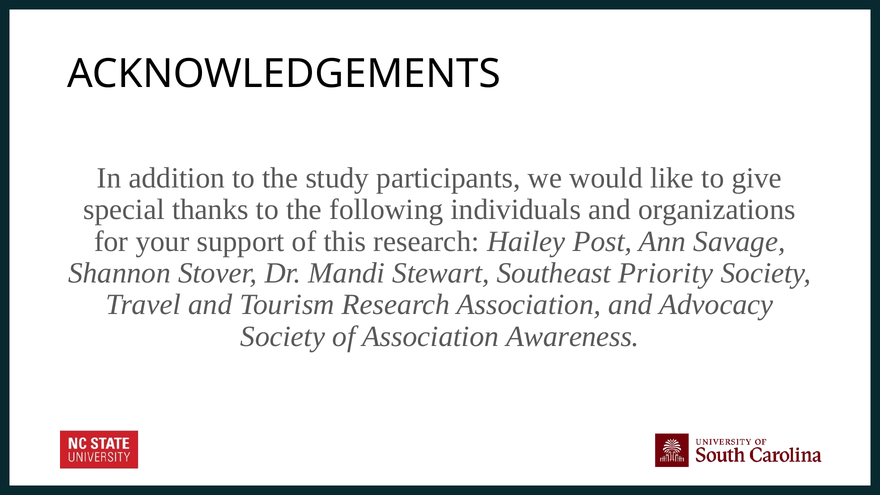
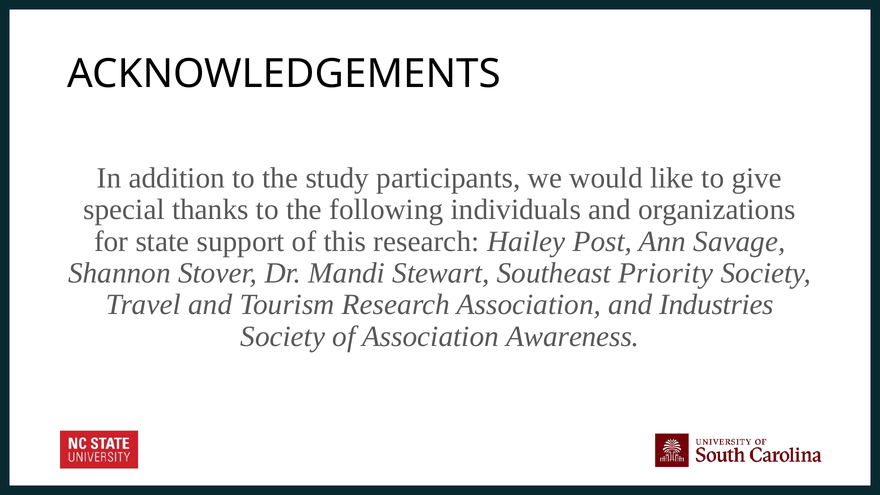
your: your -> state (162, 241)
Advocacy: Advocacy -> Industries (716, 305)
